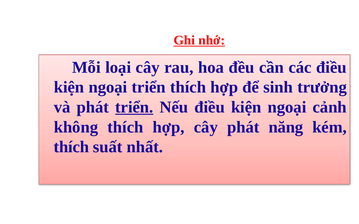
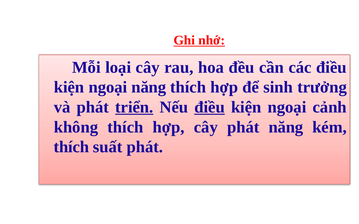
ngoại triển: triển -> năng (149, 87)
điều underline: none -> present (210, 107)
suất nhất: nhất -> phát (145, 147)
